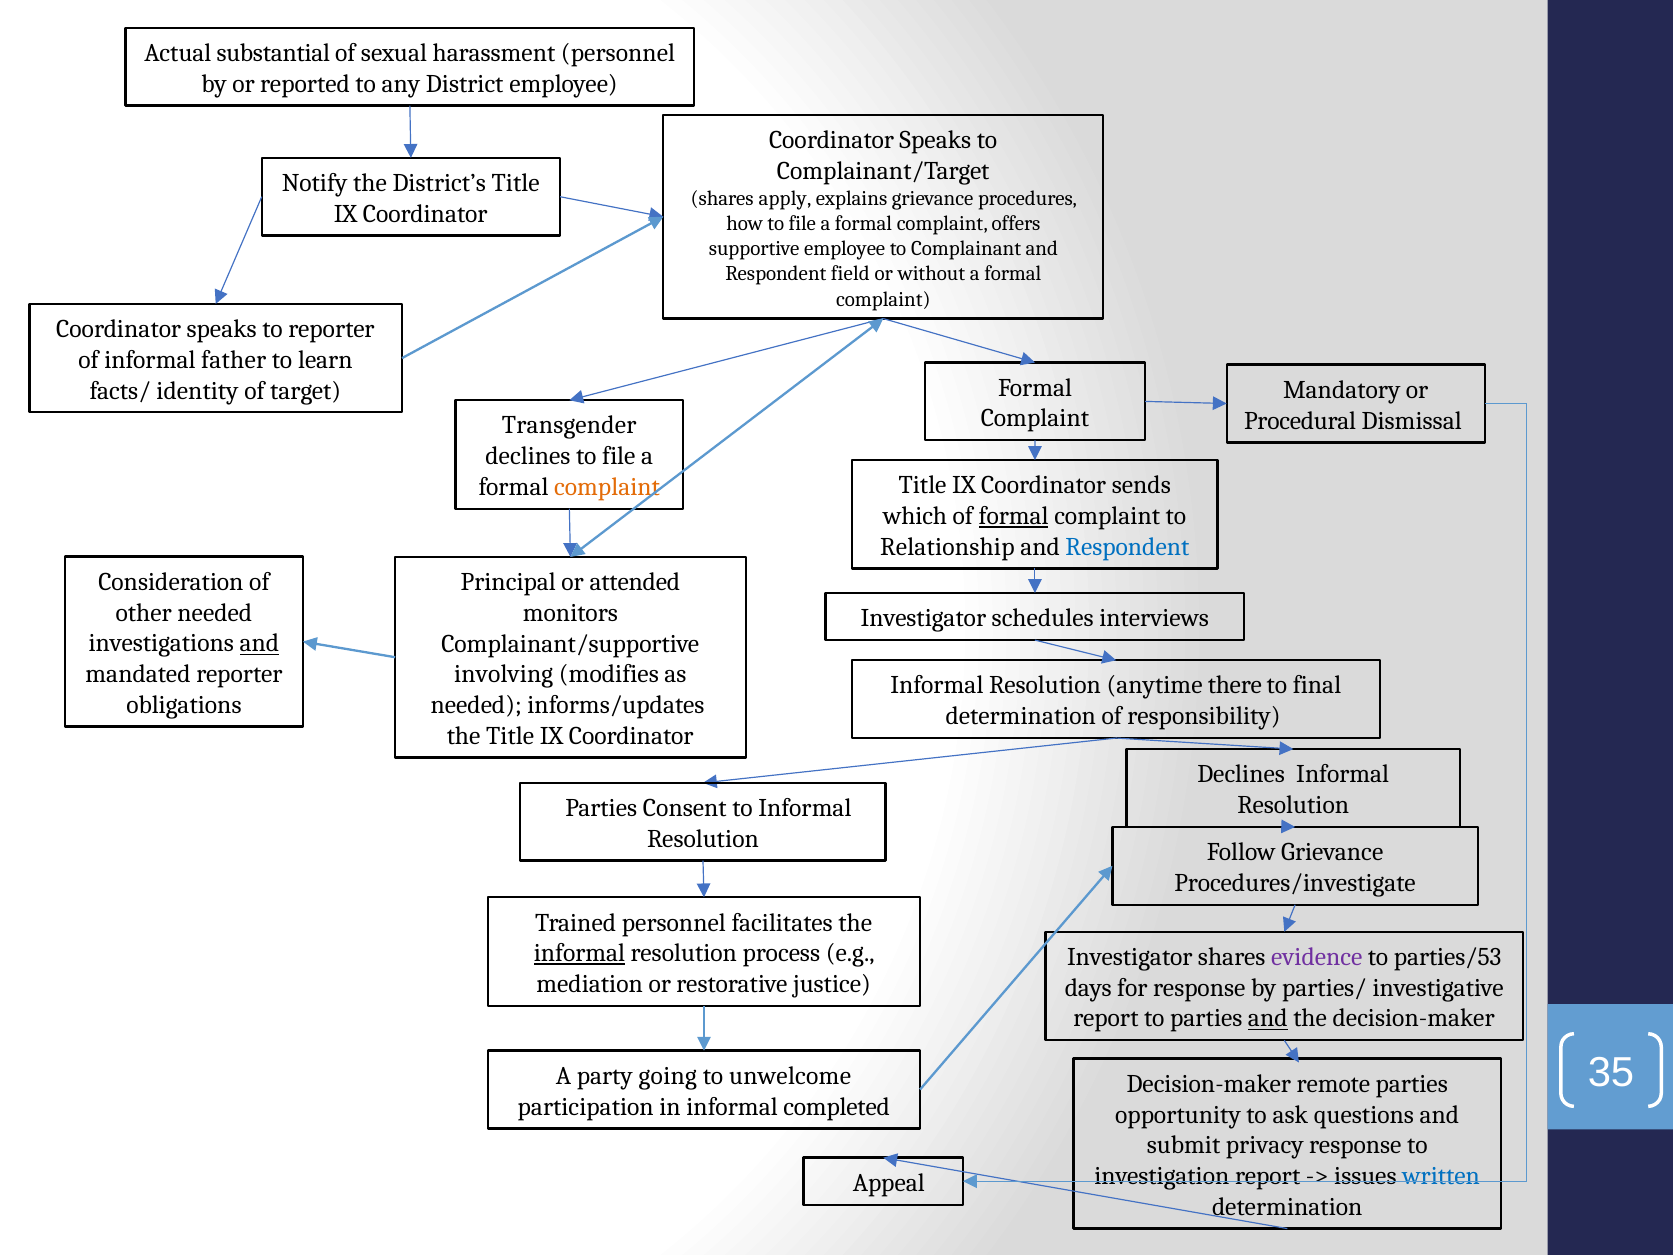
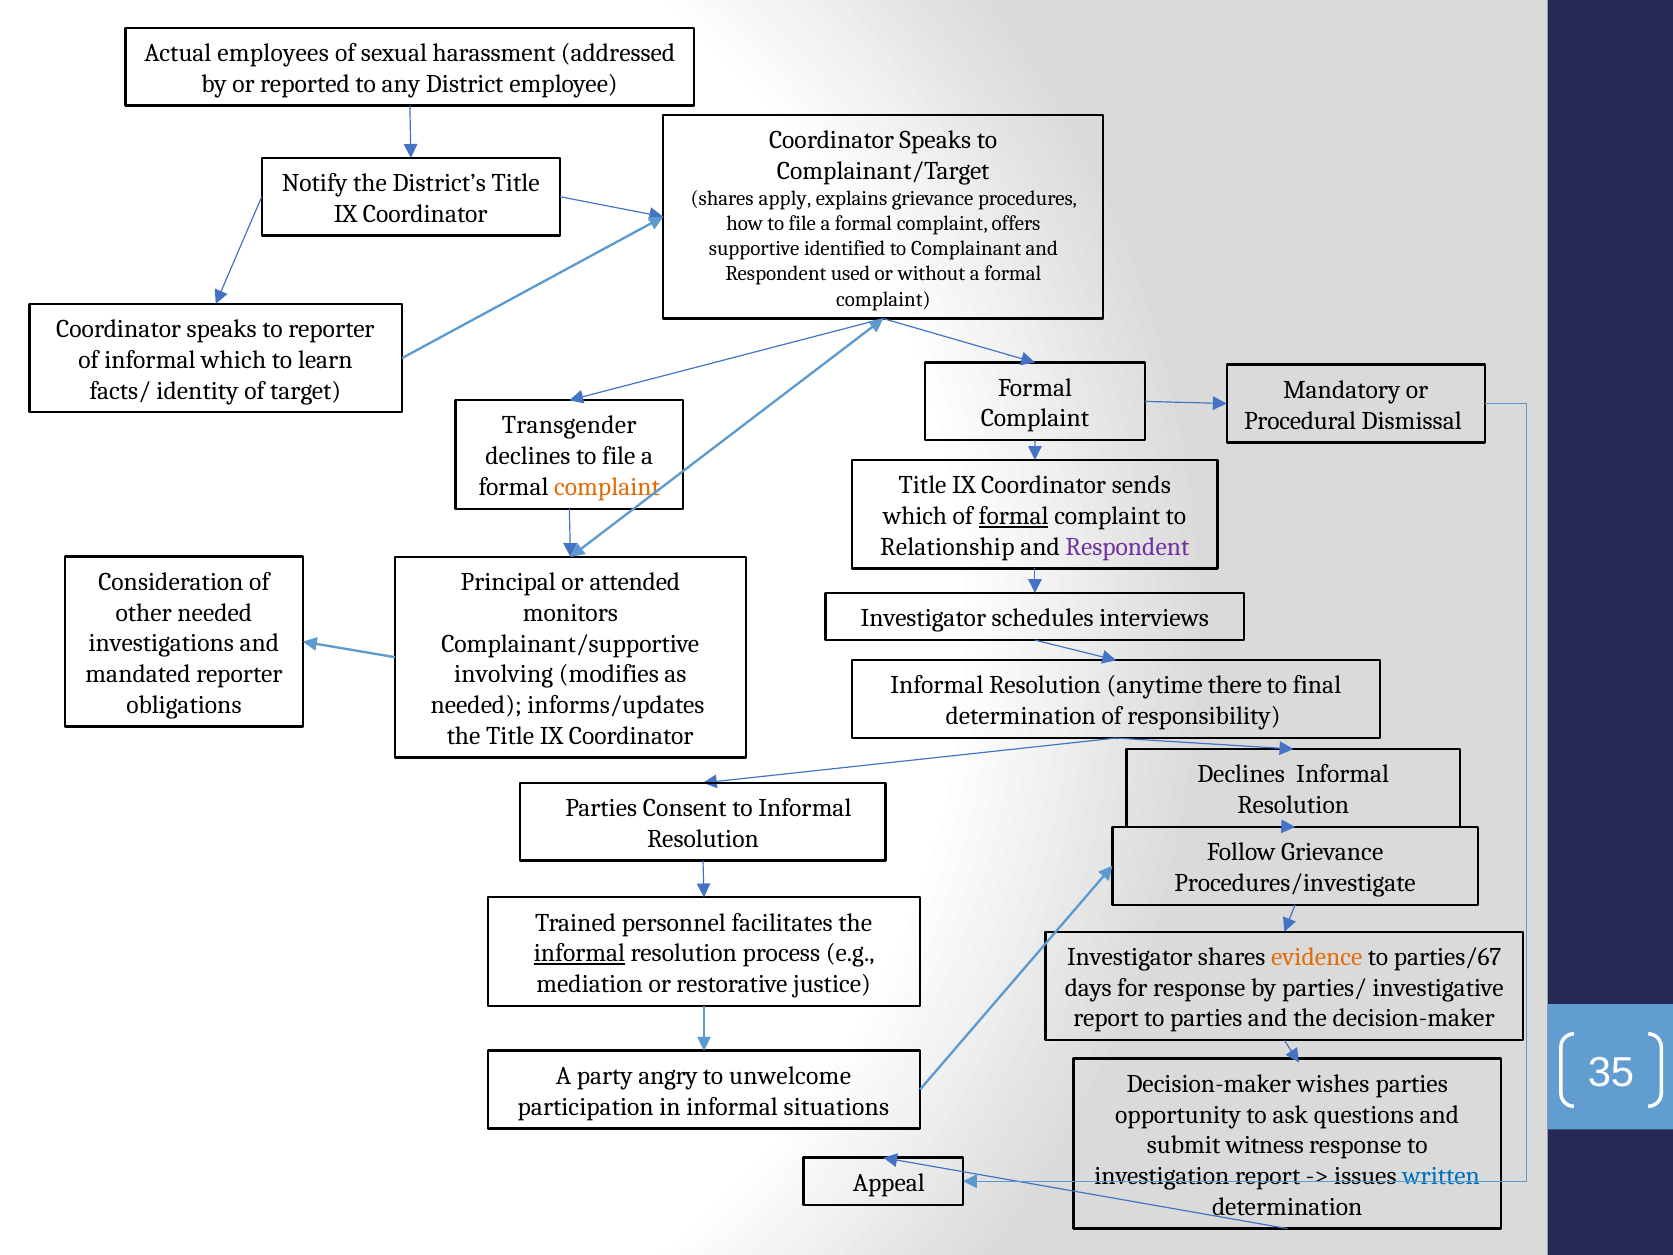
substantial: substantial -> employees (273, 53)
harassment personnel: personnel -> addressed (618, 53)
supportive employee: employee -> identified (845, 249)
field: field -> used (851, 274)
informal father: father -> which (234, 360)
Respondent colour: blue -> purple (1127, 547)
and underline: present -> none (259, 643)
evidence colour: purple -> orange (1317, 957)
parties/53: parties/53 -> parties/67 (1448, 957)
and underline: present -> none (1268, 1018)
going: going -> angry (668, 1076)
remote: remote -> wishes (1333, 1084)
completed: completed -> situations (836, 1106)
privacy: privacy -> witness (1265, 1145)
